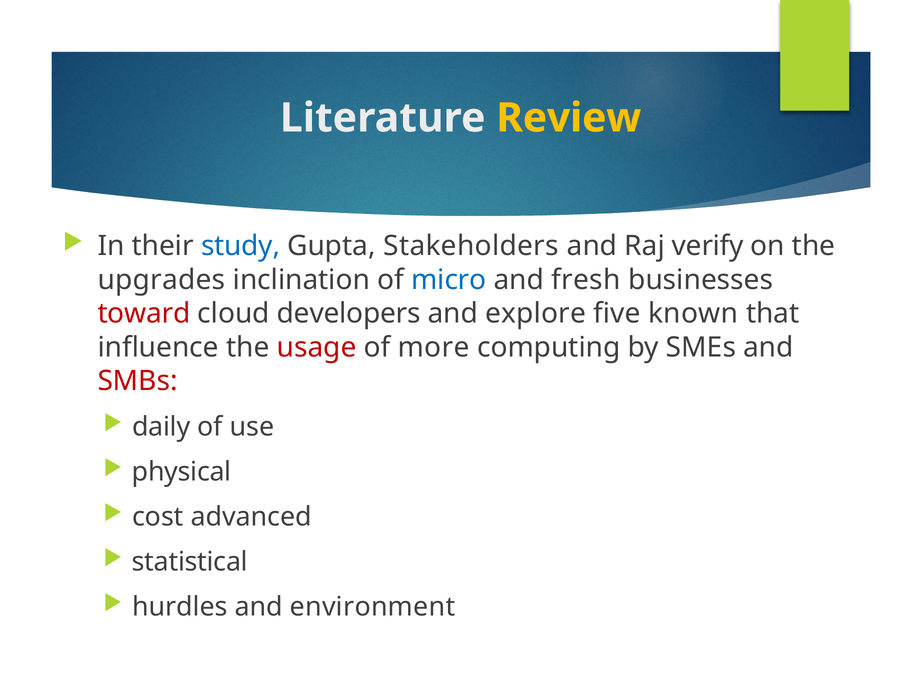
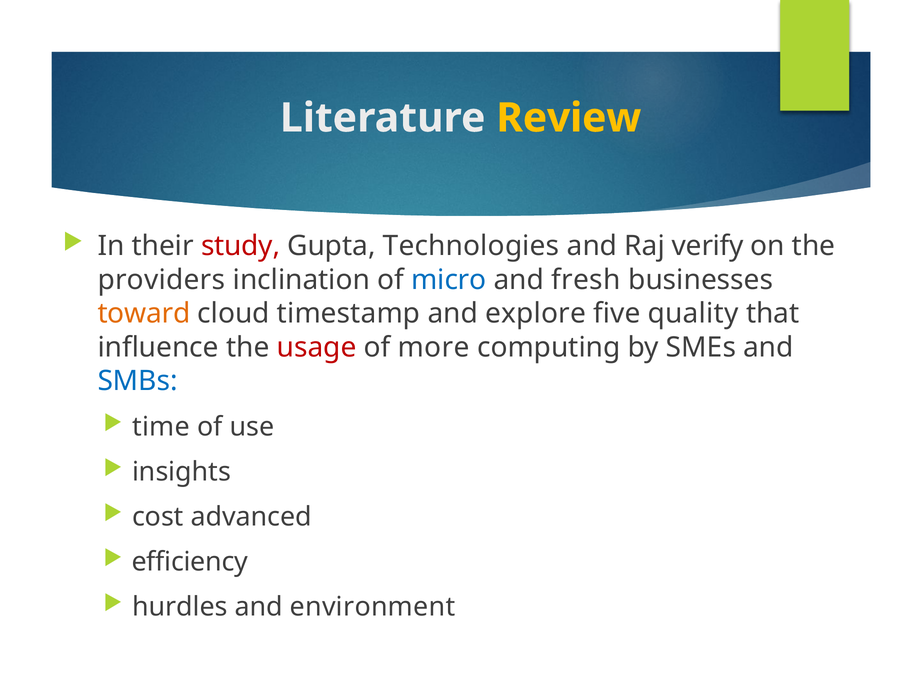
study colour: blue -> red (241, 246)
Stakeholders: Stakeholders -> Technologies (471, 246)
upgrades: upgrades -> providers (161, 280)
toward colour: red -> orange (144, 314)
developers: developers -> timestamp (349, 314)
known: known -> quality (693, 314)
SMBs colour: red -> blue (138, 381)
daily: daily -> time (161, 427)
physical: physical -> insights (181, 472)
statistical: statistical -> efficiency (190, 562)
